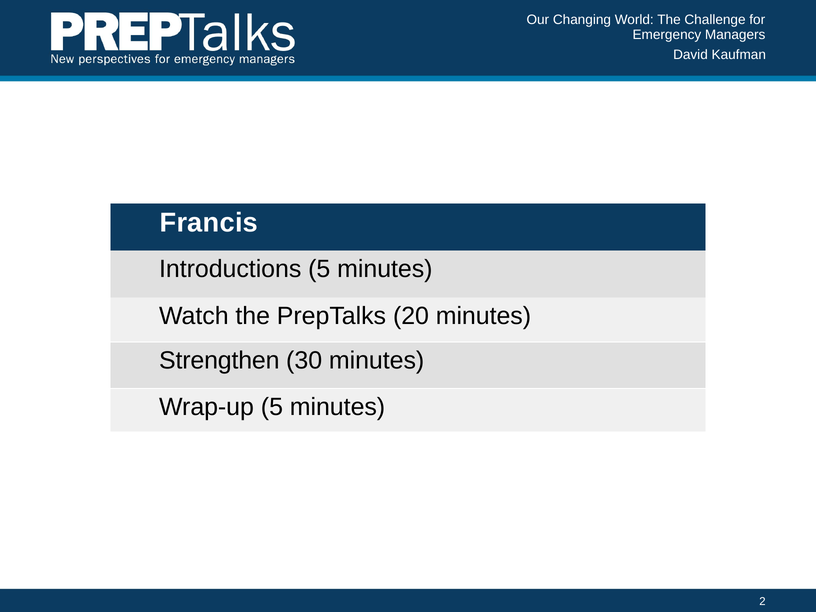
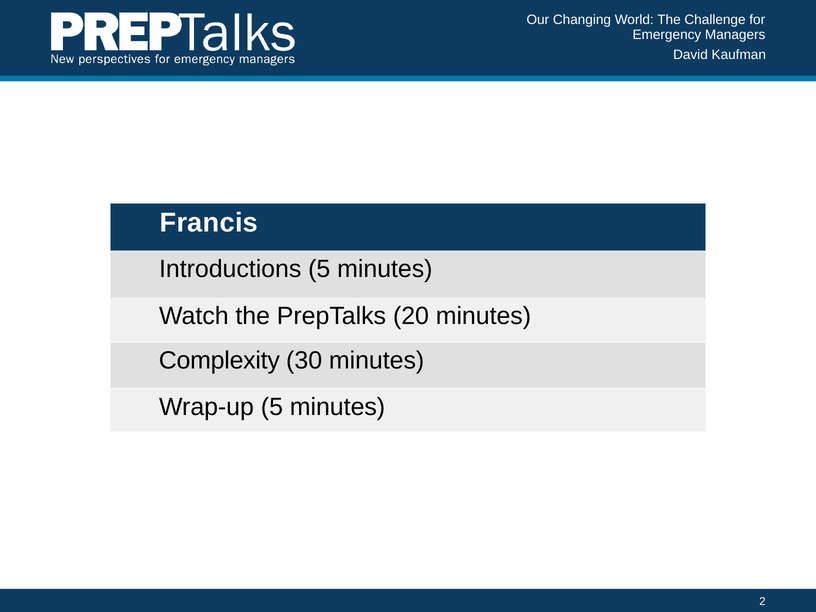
Strengthen: Strengthen -> Complexity (219, 361)
